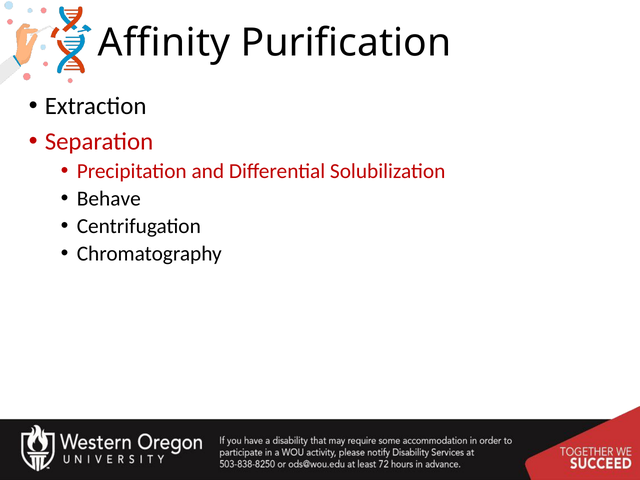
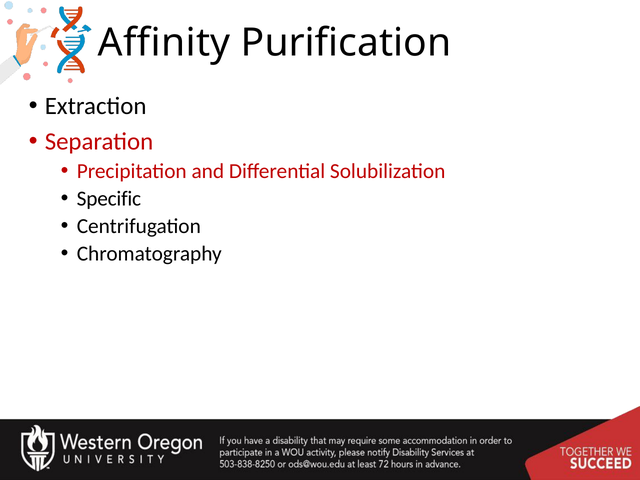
Behave: Behave -> Specific (109, 199)
